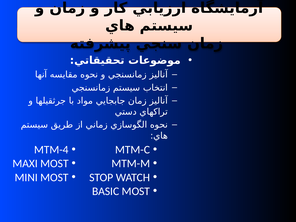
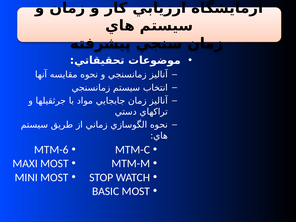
MTM-4: MTM-4 -> MTM-6 (51, 150)
